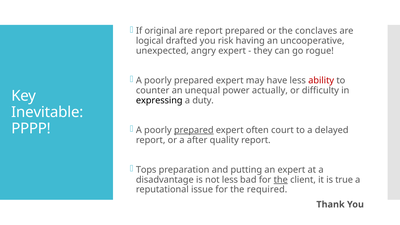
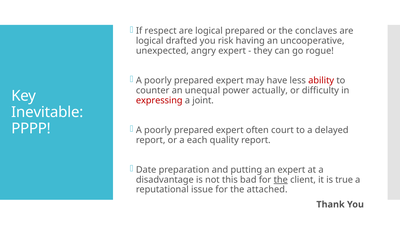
original: original -> respect (161, 31)
report: report -> logical (209, 31)
expressing colour: black -> red (159, 100)
duty: duty -> joint (203, 100)
prepared underline: present -> none (194, 130)
after: after -> each (197, 140)
Tops: Tops -> Date (146, 170)
not less: less -> this (230, 180)
required: required -> attached (267, 190)
